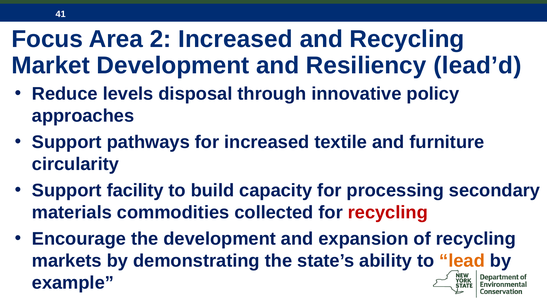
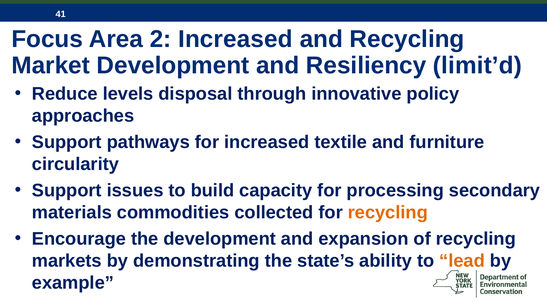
lead’d: lead’d -> limit’d (477, 65)
facility: facility -> issues (135, 190)
recycling colour: red -> orange (388, 212)
